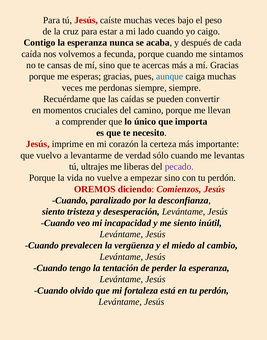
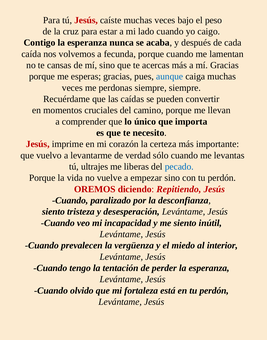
sintamos: sintamos -> lamentan (227, 54)
pecado colour: purple -> blue (179, 167)
Comienzos: Comienzos -> Repitiendo (179, 189)
cambio: cambio -> interior (222, 245)
